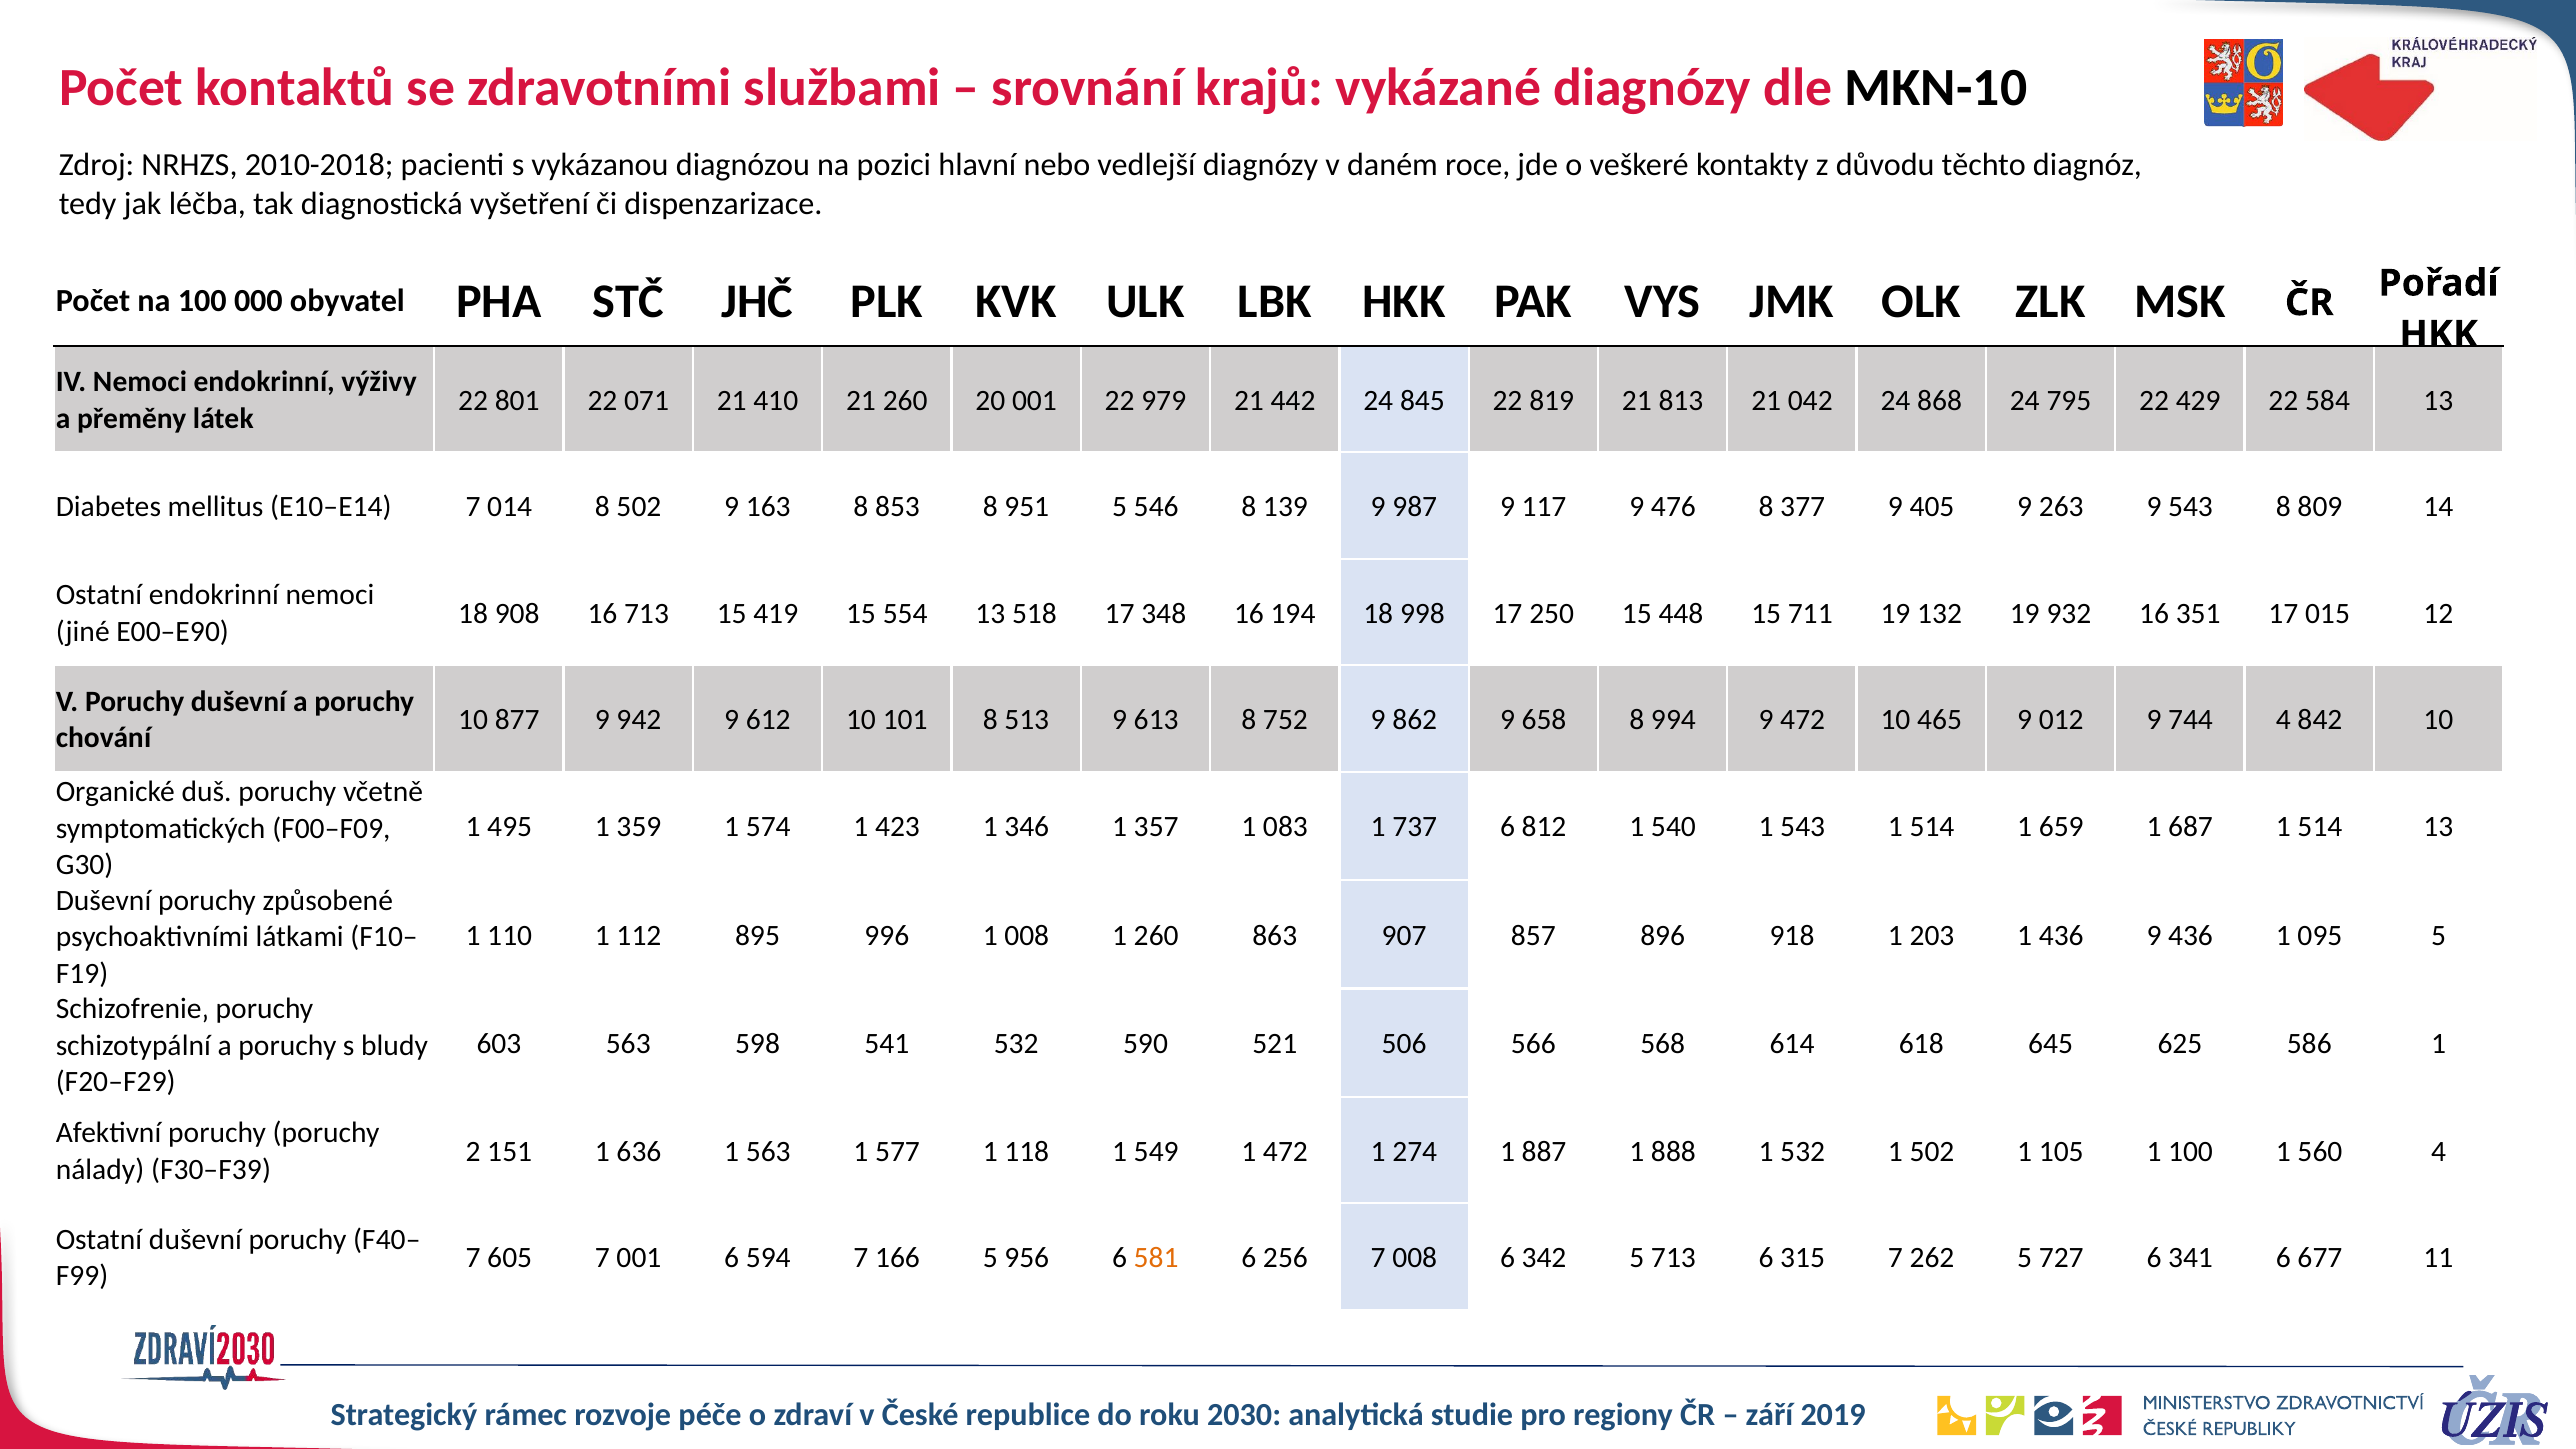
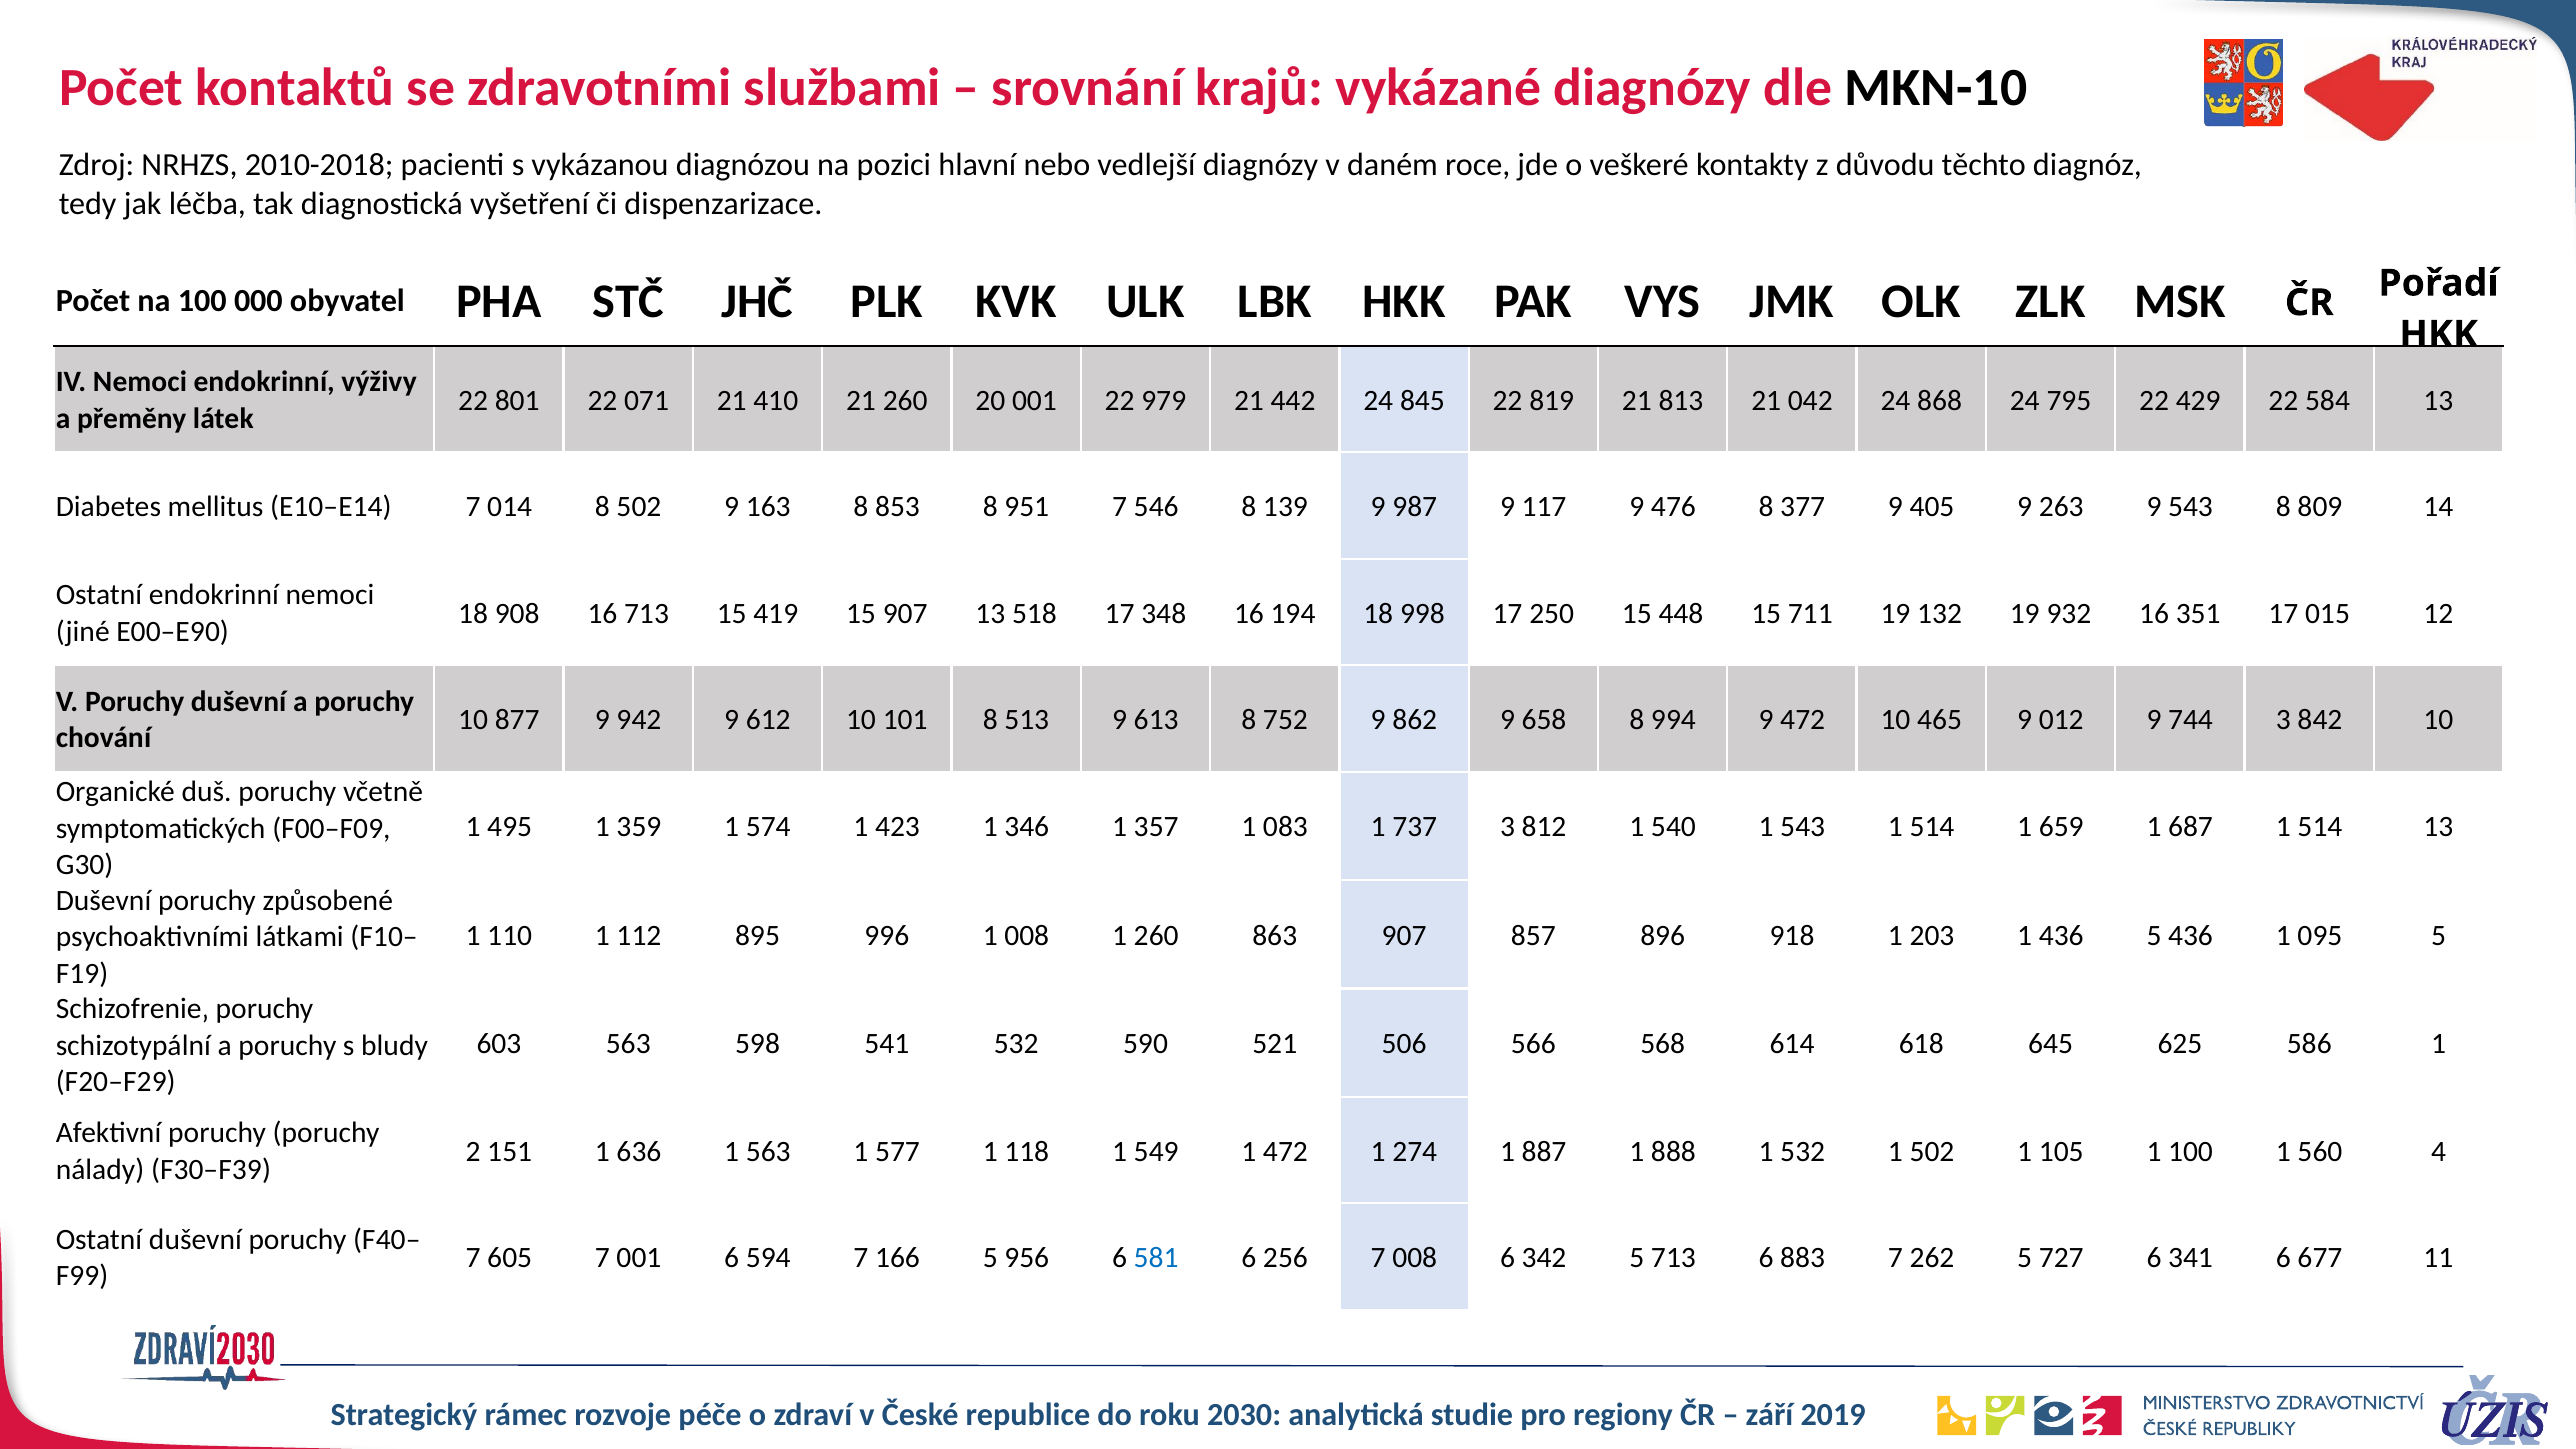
951 5: 5 -> 7 (1120, 507)
15 554: 554 -> 907 (905, 613)
744 4: 4 -> 3 (2283, 720)
737 6: 6 -> 3 (1507, 827)
436 9: 9 -> 5 (2154, 936)
581 colour: orange -> blue (1156, 1258)
315: 315 -> 883 (1803, 1258)
